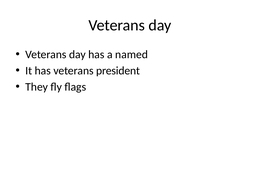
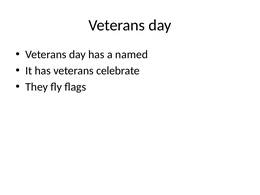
president: president -> celebrate (118, 71)
